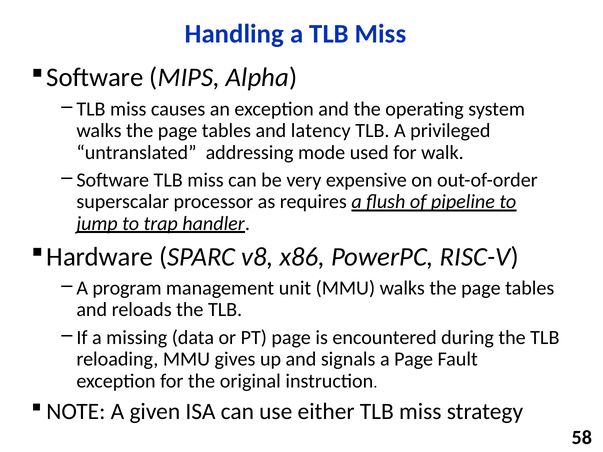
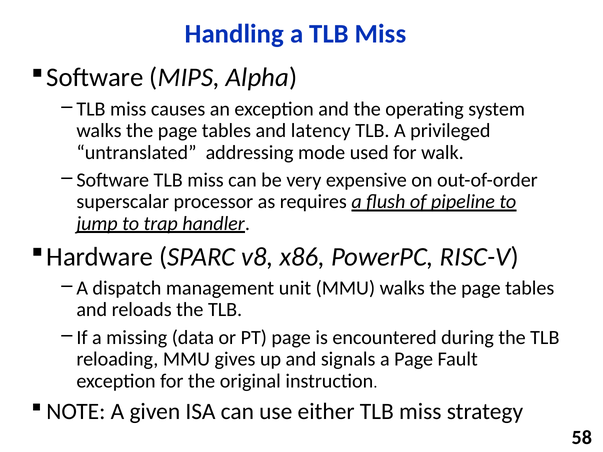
program: program -> dispatch (127, 288)
